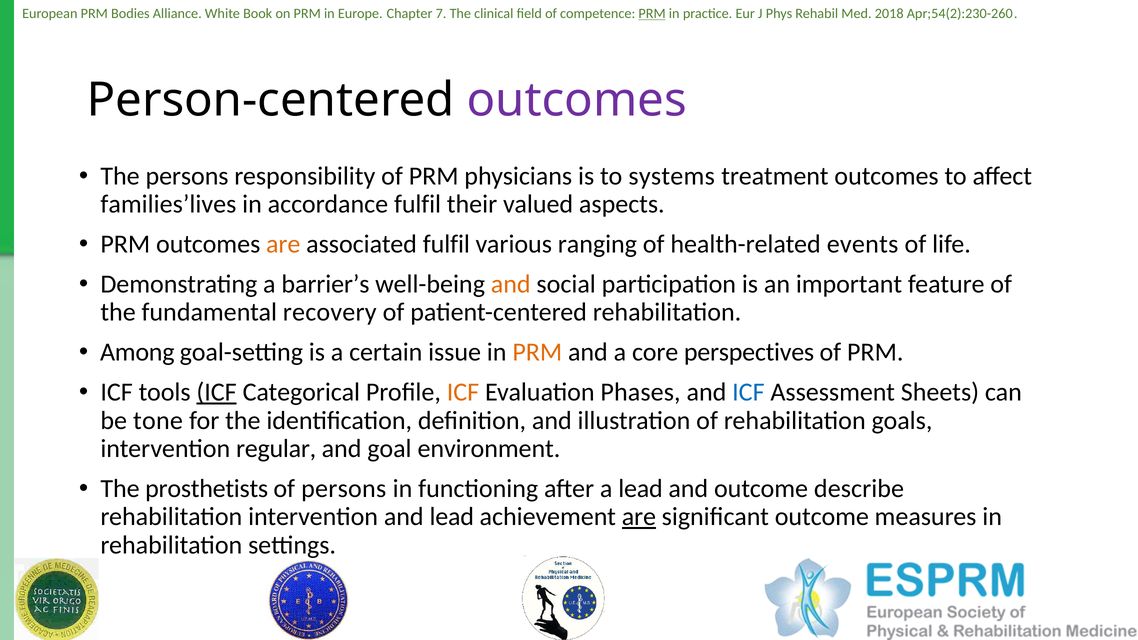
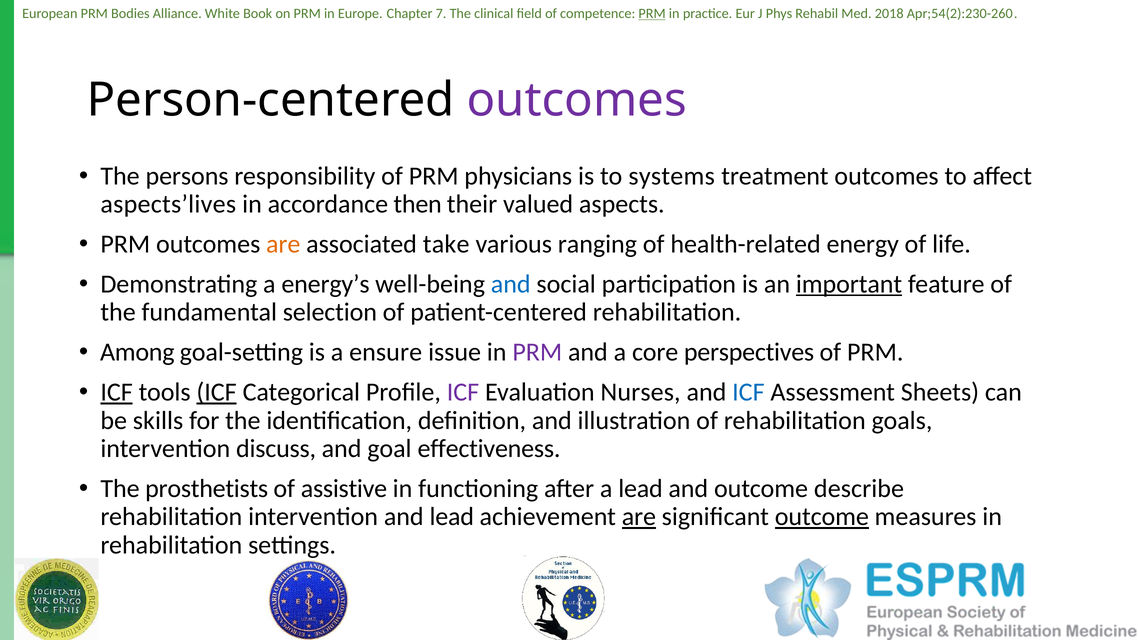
families’lives: families’lives -> aspects’lives (168, 204)
accordance fulfil: fulfil -> then (418, 204)
associated fulfil: fulfil -> take (446, 244)
events: events -> energy (863, 244)
barrier’s: barrier’s -> energy’s (326, 284)
and colour: orange -> blue (511, 284)
important underline: none -> present (849, 284)
recovery: recovery -> selection (330, 312)
certain: certain -> ensure (386, 352)
PRM colour: orange -> purple (537, 352)
ICF underline: none -> present (117, 392)
ICF colour: orange -> purple (463, 392)
Phases: Phases -> Nurses (641, 392)
tone: tone -> skills (158, 421)
regular: regular -> discuss (276, 449)
environment: environment -> effectiveness (489, 449)
of persons: persons -> assistive (344, 489)
outcome underline: none -> present (822, 517)
